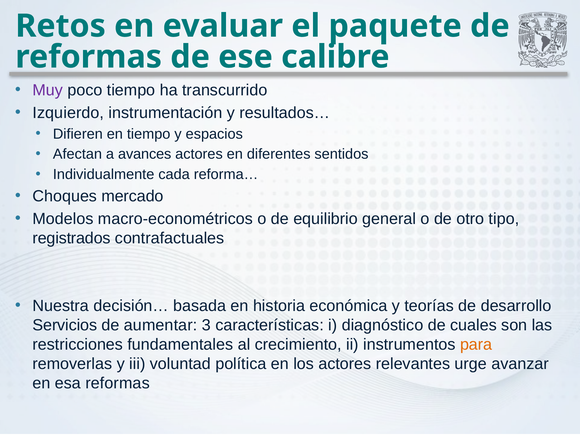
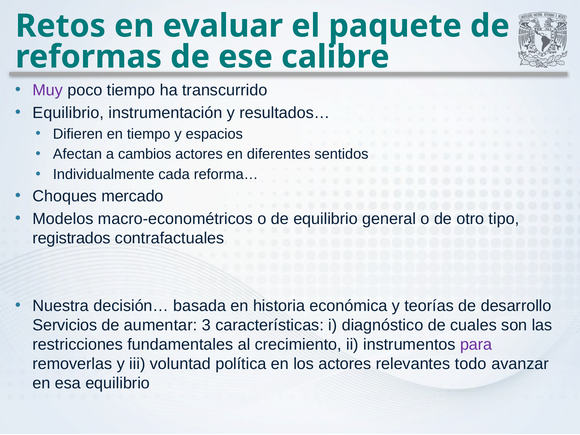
Izquierdo: Izquierdo -> Equilibrio (68, 113)
avances: avances -> cambios (145, 154)
para colour: orange -> purple (476, 344)
urge: urge -> todo (471, 364)
esa reformas: reformas -> equilibrio (118, 383)
